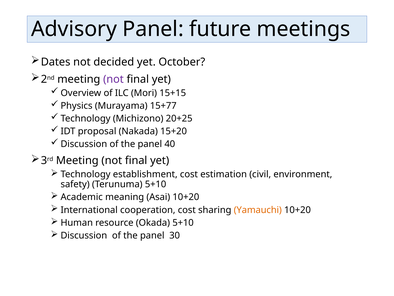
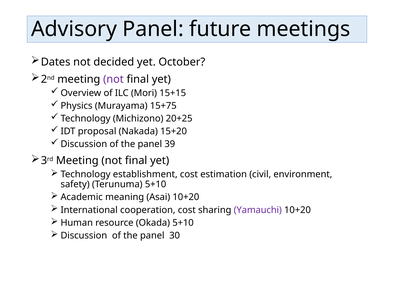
15+77: 15+77 -> 15+75 (163, 106)
40: 40 -> 39 (170, 144)
Yamauchi colour: orange -> purple (258, 210)
